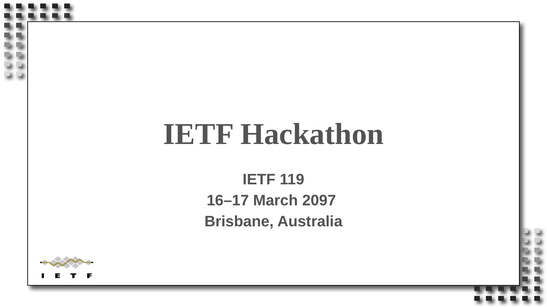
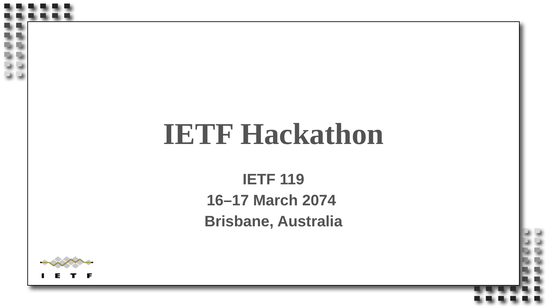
2097: 2097 -> 2074 (319, 201)
